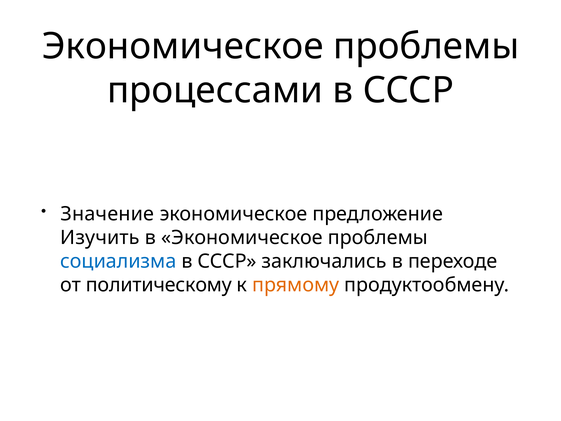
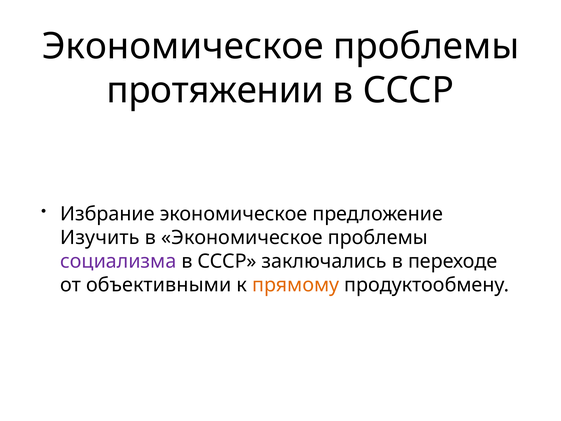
процессами: процессами -> протяжении (215, 90)
Значение: Значение -> Избрание (107, 214)
социализма colour: blue -> purple (118, 261)
политическому: политическому -> объективными (159, 285)
